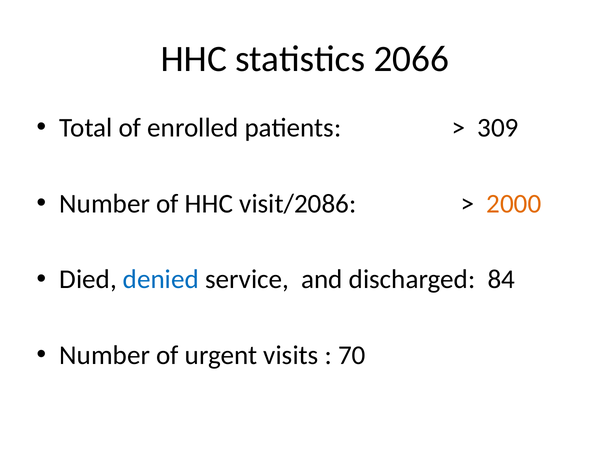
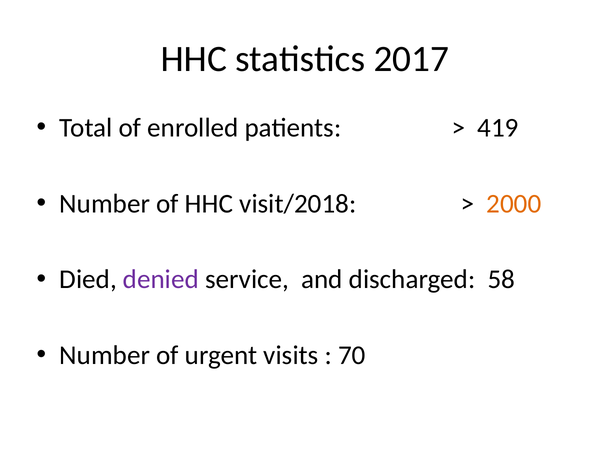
2066: 2066 -> 2017 (411, 59)
309: 309 -> 419 (498, 128)
visit/2086: visit/2086 -> visit/2018 (298, 204)
denied colour: blue -> purple (161, 280)
84: 84 -> 58 (501, 280)
